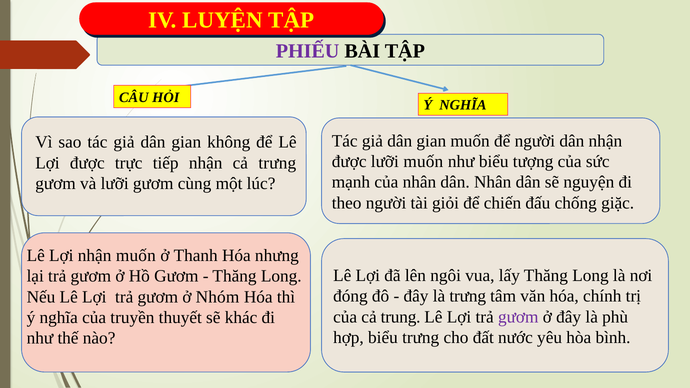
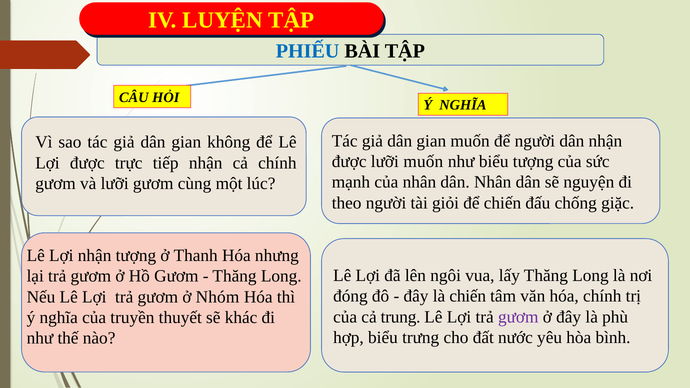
PHIẾU colour: purple -> blue (308, 51)
cả trưng: trưng -> chính (277, 163)
nhận muốn: muốn -> tượng (136, 256)
là trưng: trưng -> chiến (468, 296)
